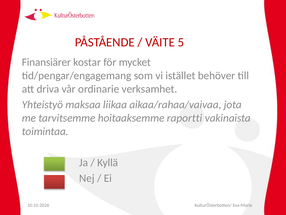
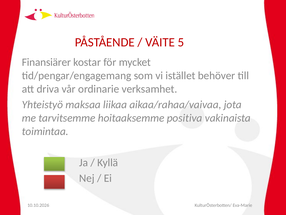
raportti: raportti -> positiva (185, 118)
